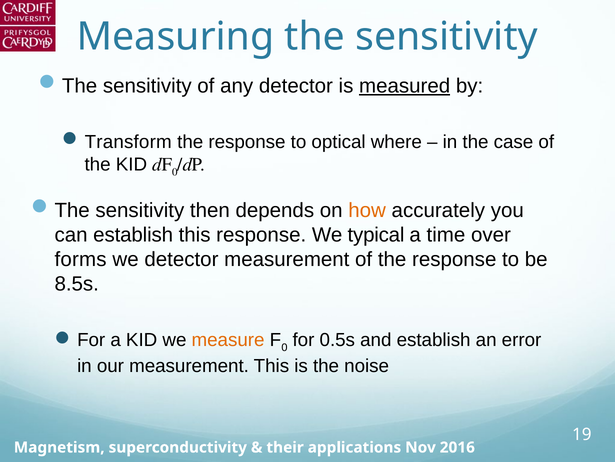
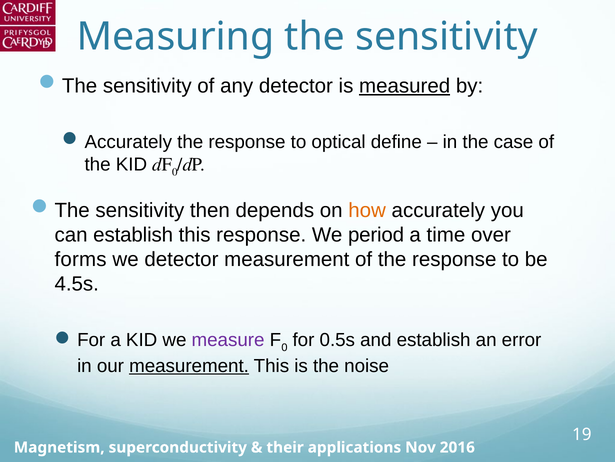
Transform: Transform -> Accurately (128, 142)
where: where -> define (396, 142)
typical: typical -> period (376, 235)
8.5s: 8.5s -> 4.5s (77, 284)
measure colour: orange -> purple (228, 340)
measurement underline: none -> present (189, 365)
